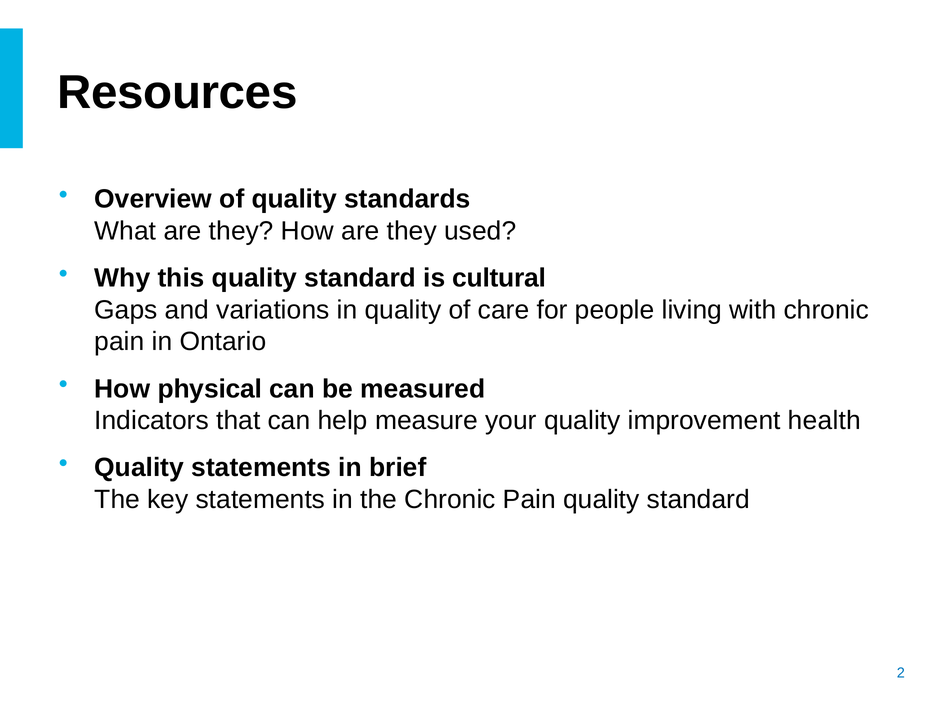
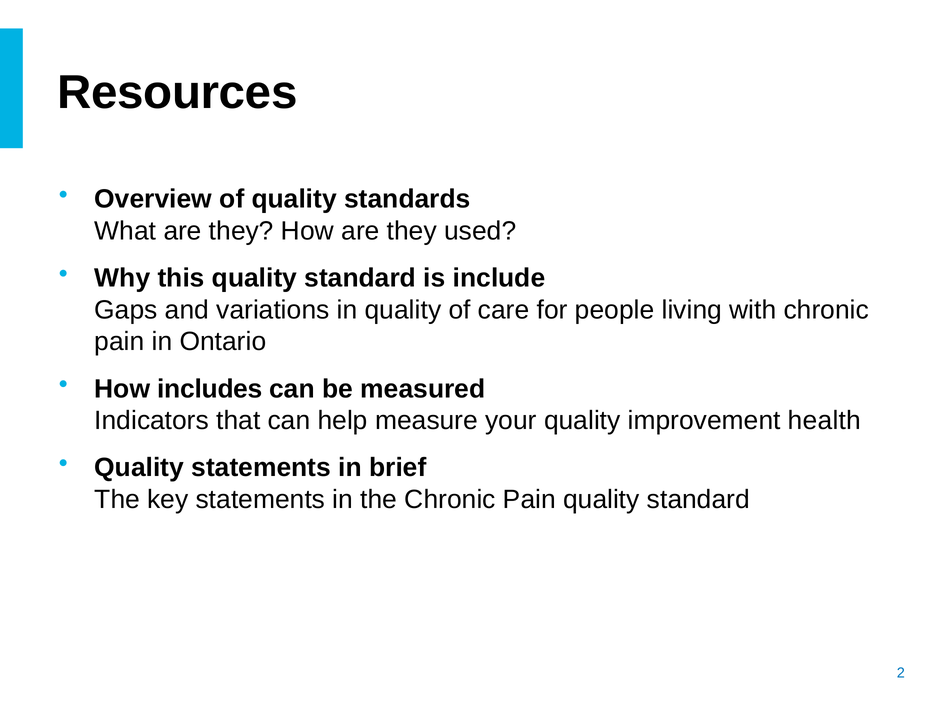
cultural: cultural -> include (499, 278)
physical: physical -> includes (210, 389)
